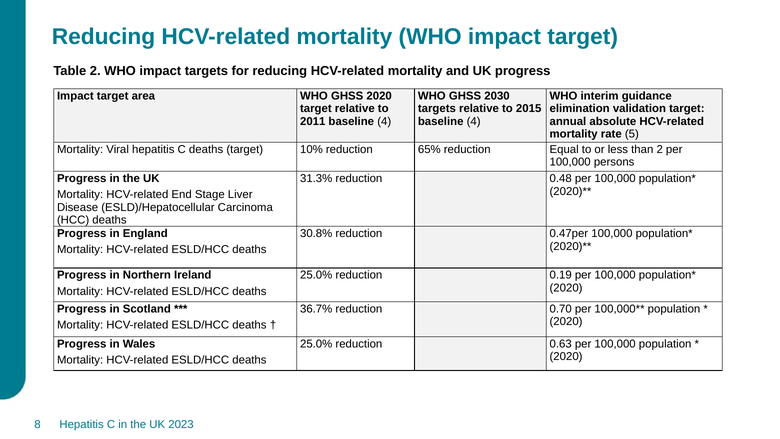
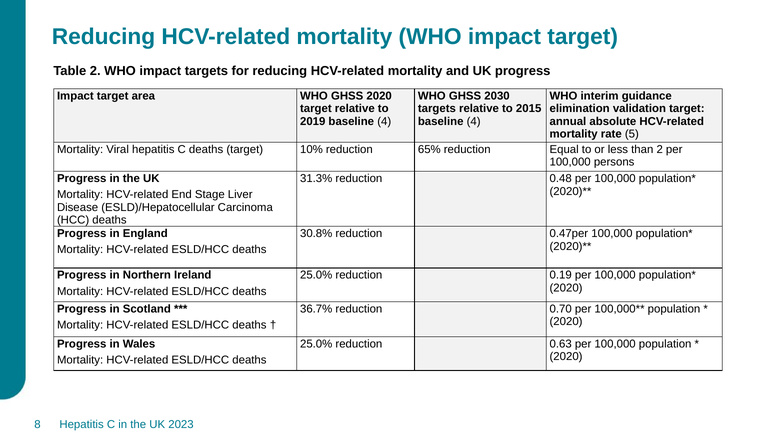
2011: 2011 -> 2019 (313, 121)
